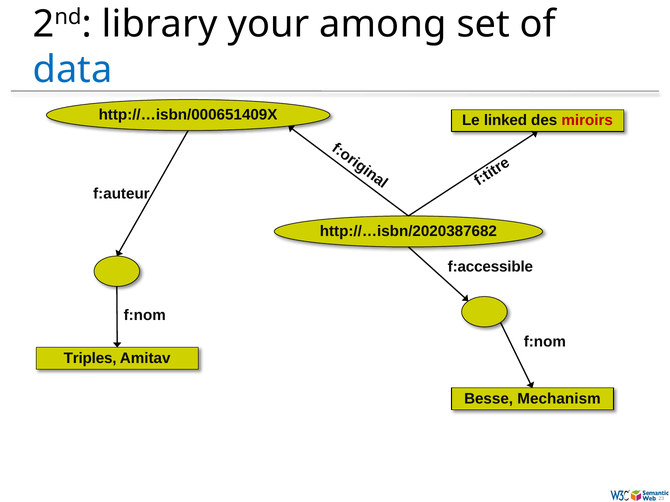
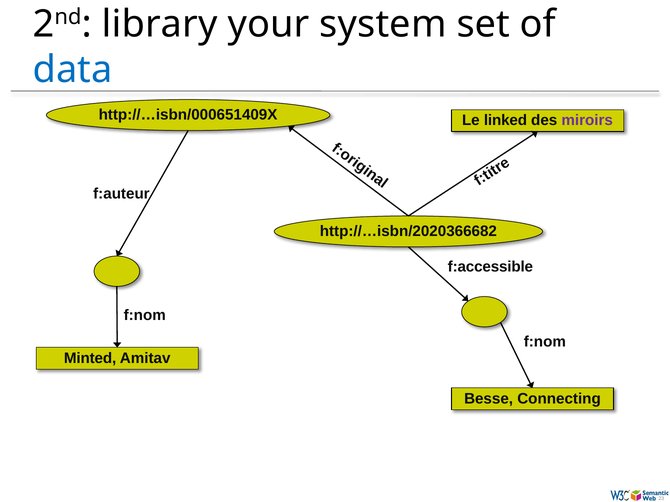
among: among -> system (383, 24)
miroirs colour: red -> purple (587, 120)
http://…isbn/2020387682: http://…isbn/2020387682 -> http://…isbn/2020366682 (408, 231)
Triples: Triples -> Minted (90, 358)
Mechanism: Mechanism -> Connecting (559, 399)
